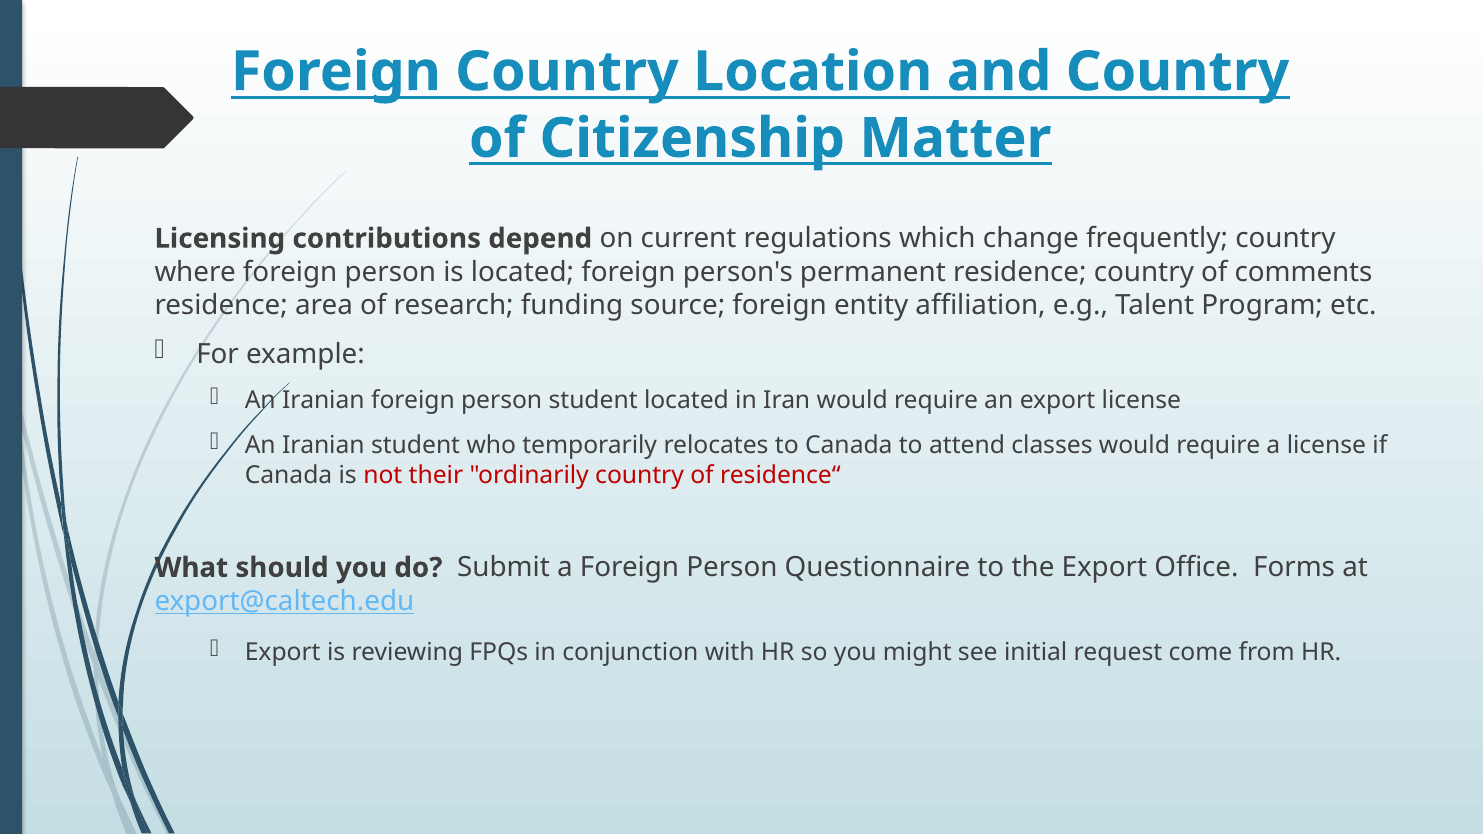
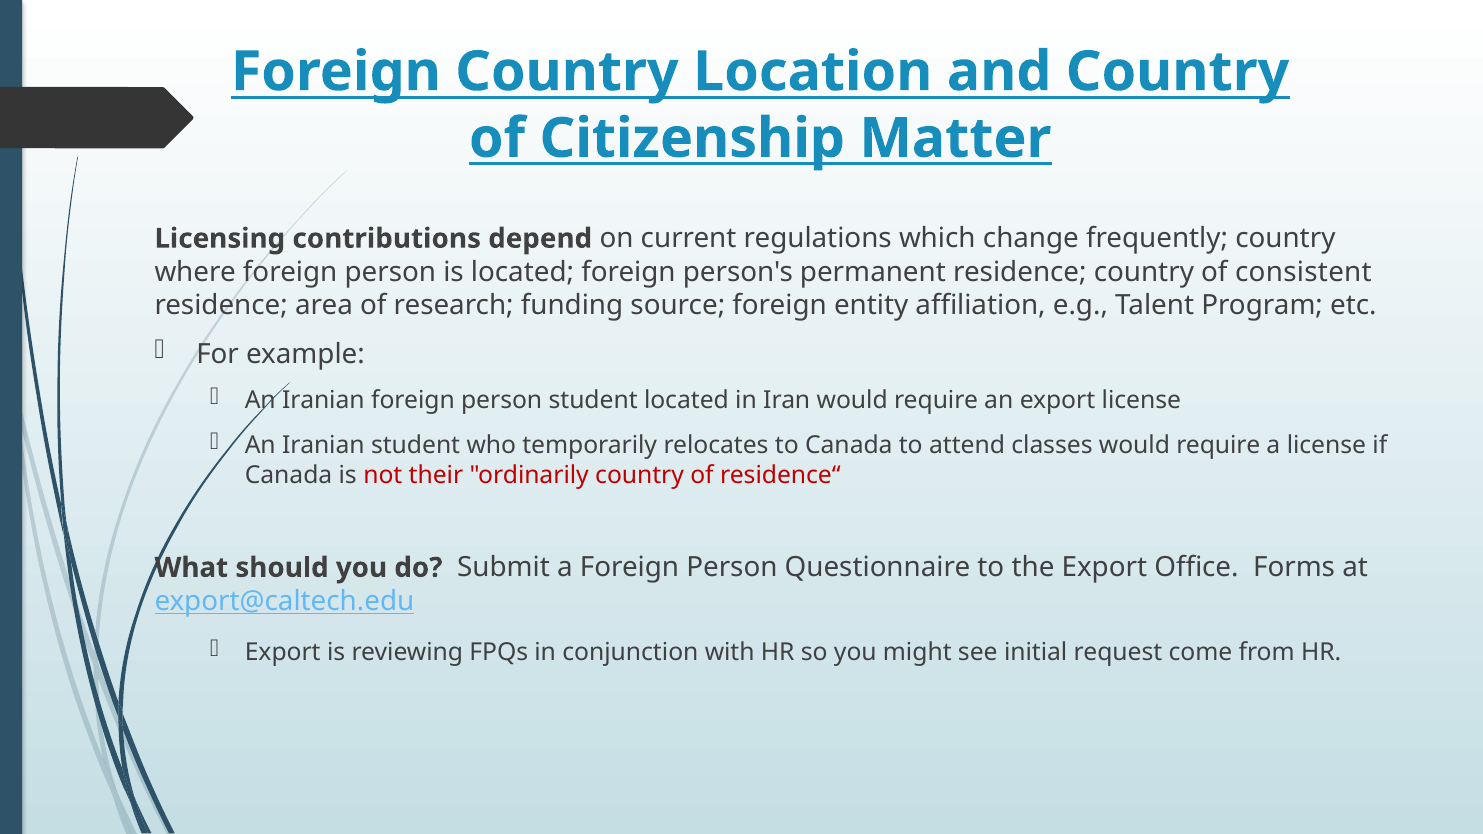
comments: comments -> consistent (1303, 272)
